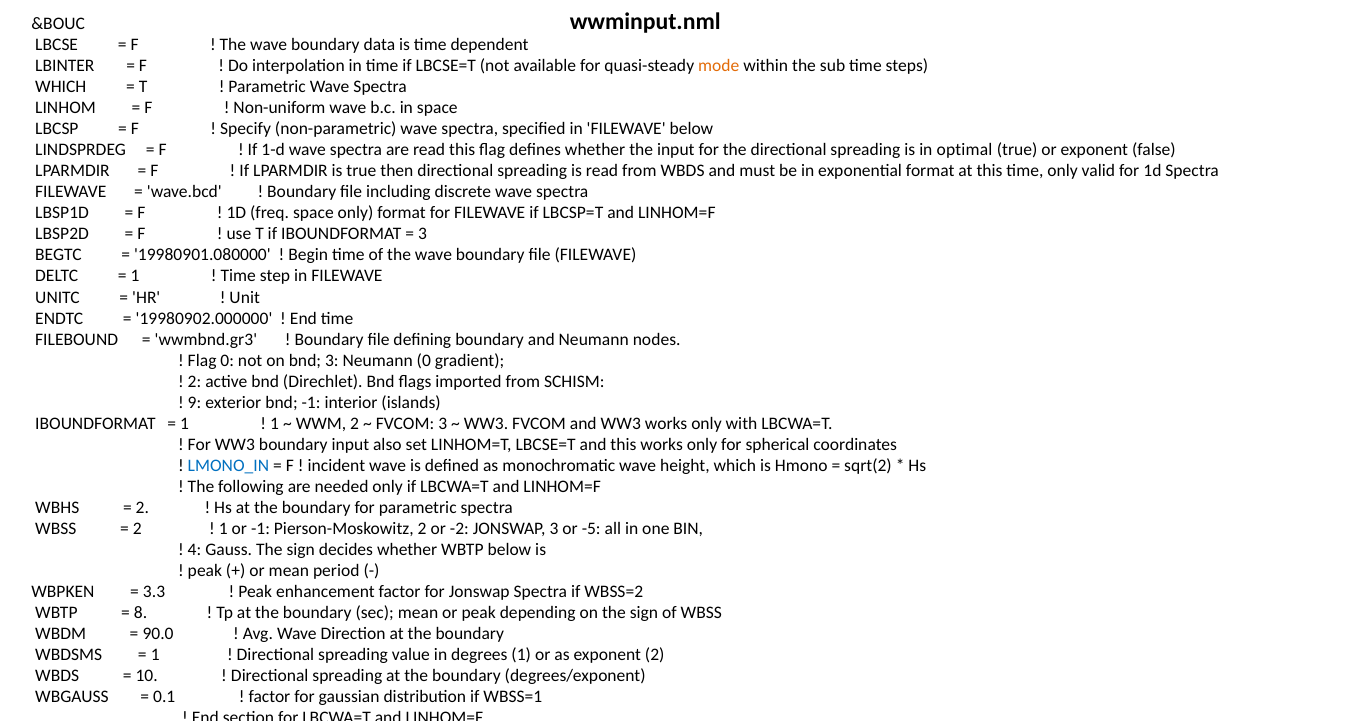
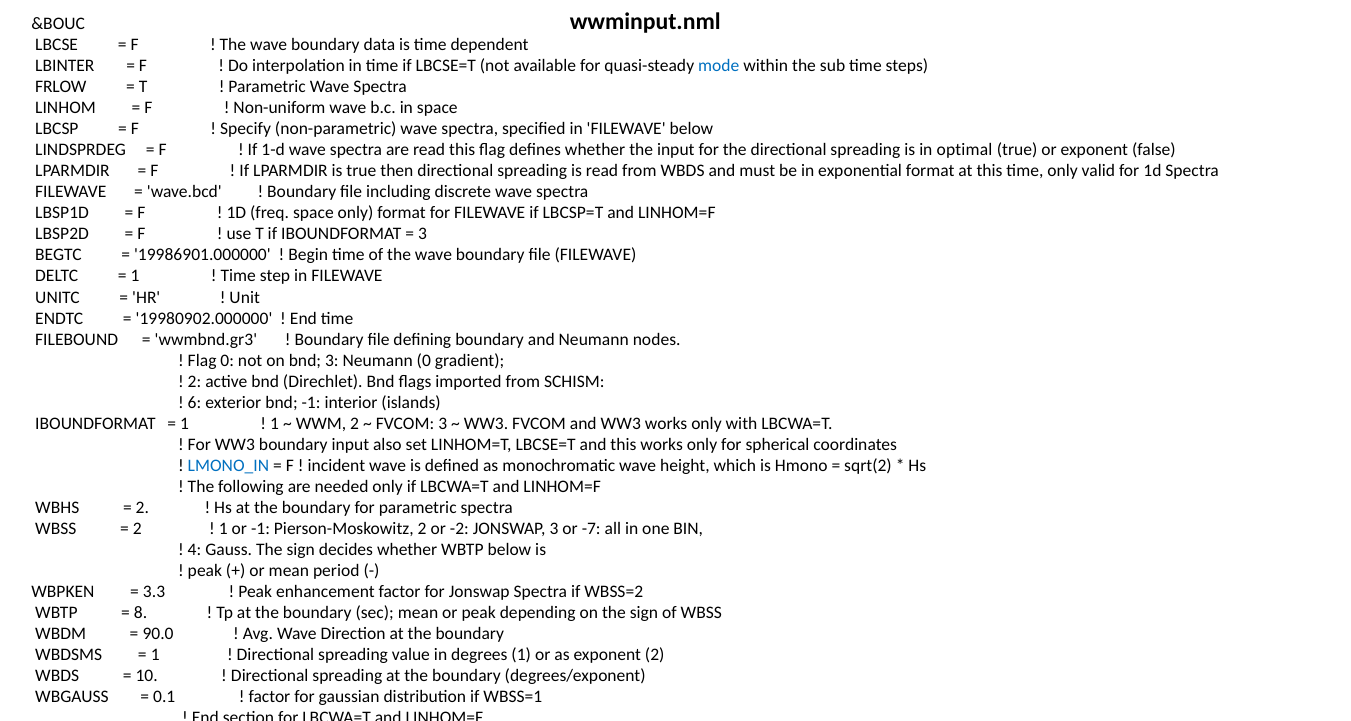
mode colour: orange -> blue (719, 66)
WHICH: WHICH -> FRLOW (61, 87)
19980901.080000: 19980901.080000 -> 19986901.000000 (202, 255)
9: 9 -> 6 (195, 402)
-5: -5 -> -7 (591, 528)
